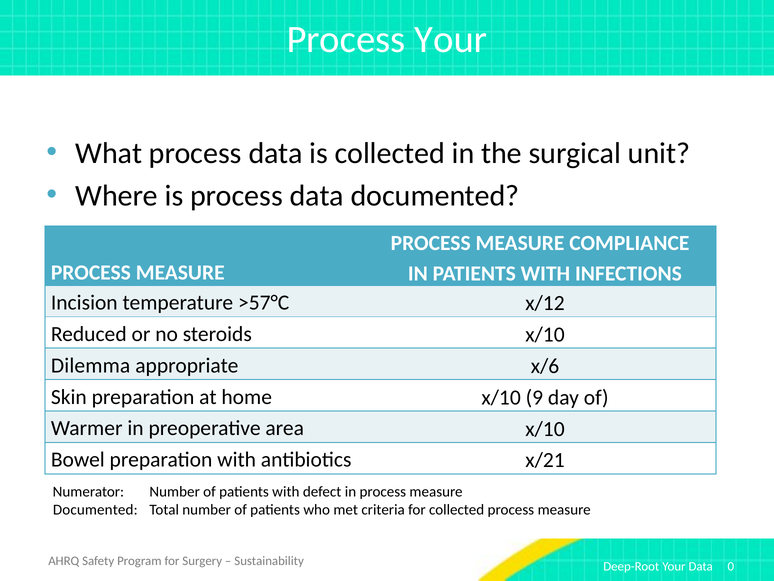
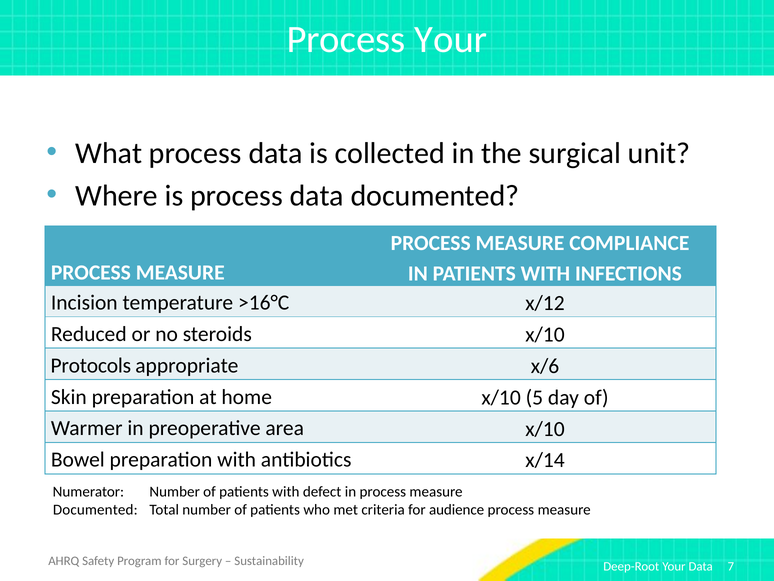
>57°C: >57°C -> >16°C (264, 302)
Dilemma: Dilemma -> Protocols (91, 365)
x/10 9: 9 -> 5 (534, 397)
x/21: x/21 -> x/14 (545, 460)
for collected: collected -> audience (457, 509)
0: 0 -> 7 (731, 566)
